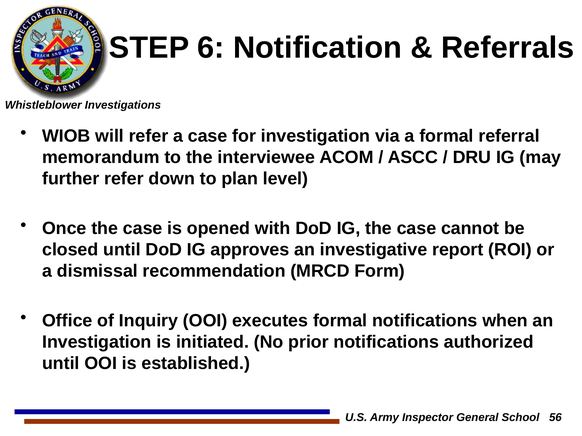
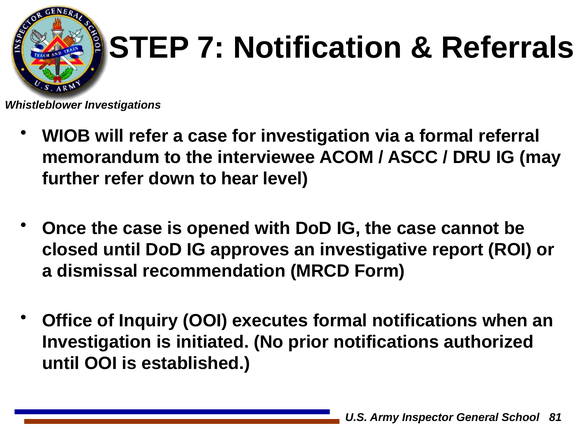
6: 6 -> 7 (211, 48)
plan: plan -> hear (240, 179)
56: 56 -> 81 (555, 418)
